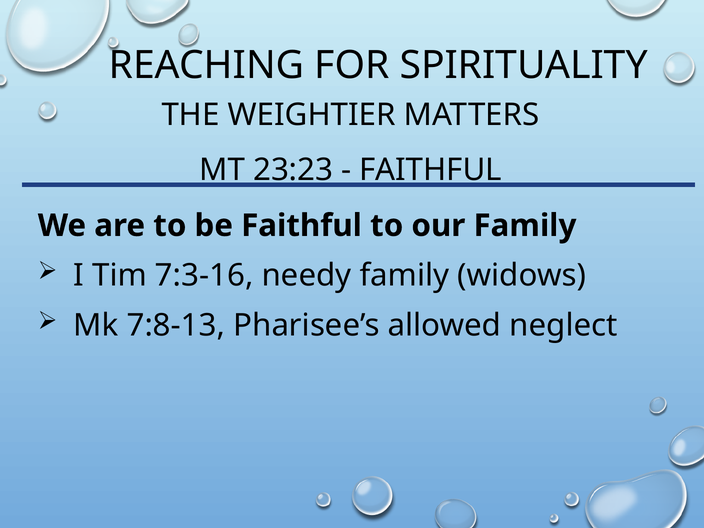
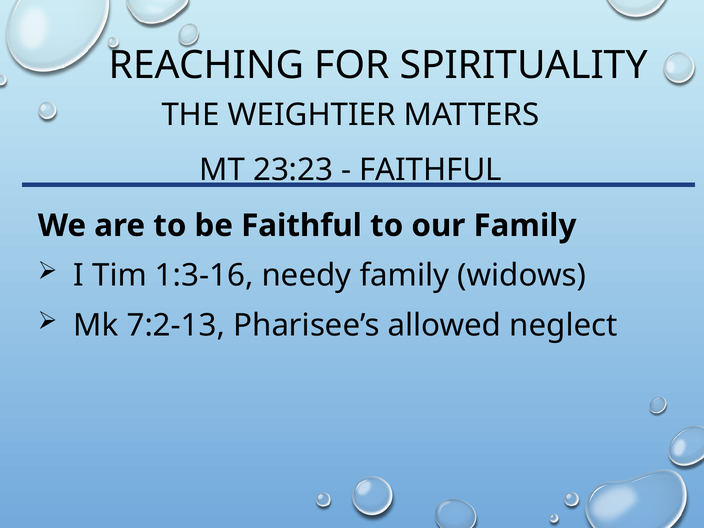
7:3-16: 7:3-16 -> 1:3-16 (204, 276)
7:8-13: 7:8-13 -> 7:2-13 (176, 326)
